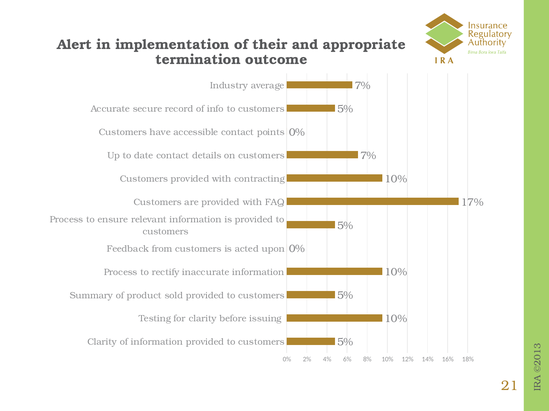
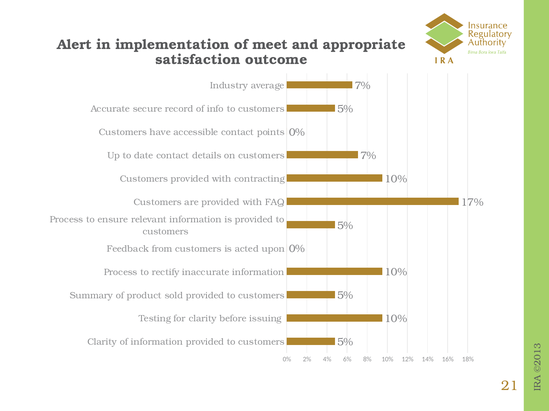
their: their -> meet (270, 45)
termination: termination -> satisfaction (198, 60)
